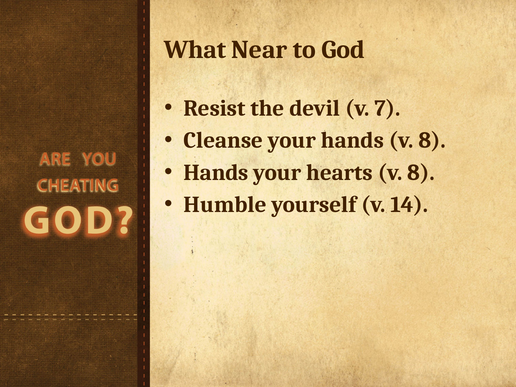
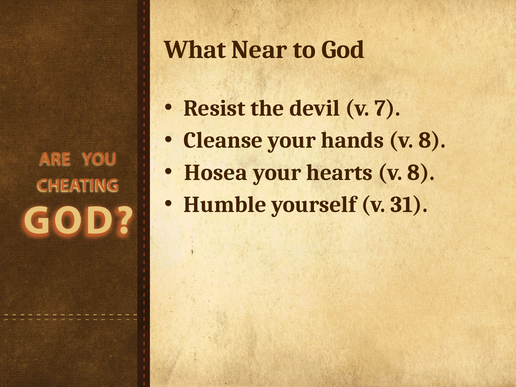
Hands: Hands -> Hosea (216, 172)
14: 14 -> 31 (409, 205)
